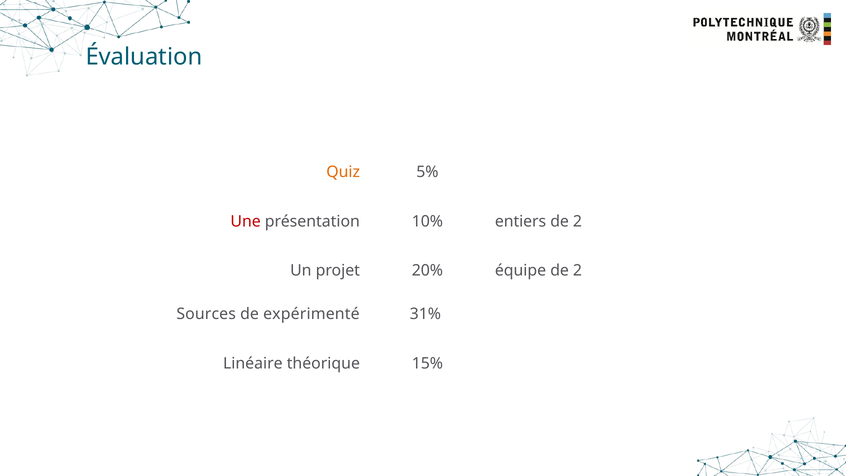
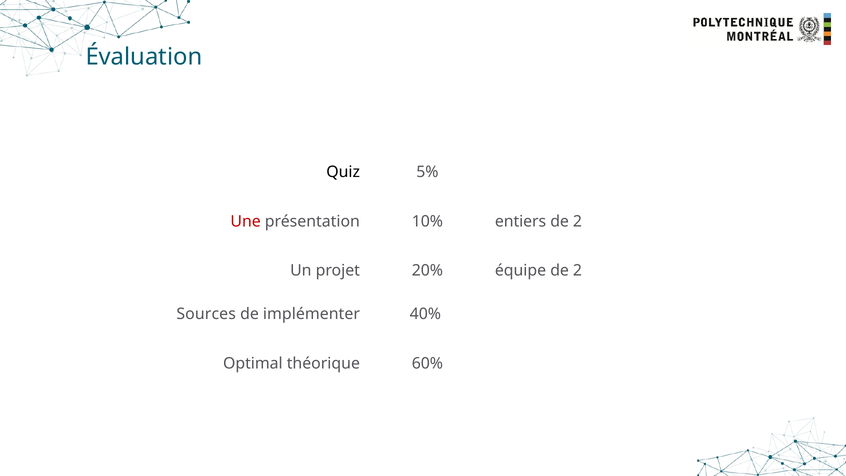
Quiz colour: orange -> black (343, 172)
expérimenté: expérimenté -> implémenter (311, 314)
31%: 31% -> 40% (425, 314)
Linéaire: Linéaire -> Optimal (253, 363)
15%: 15% -> 60% (427, 363)
